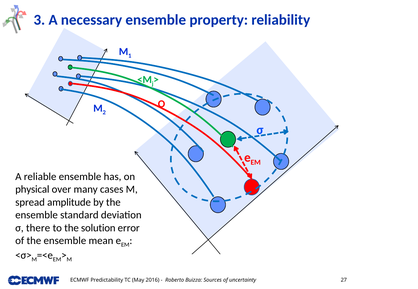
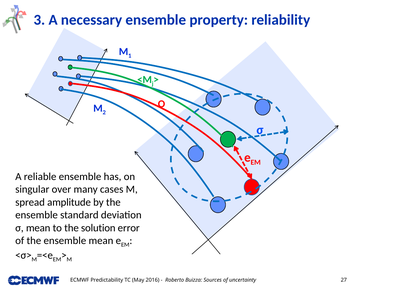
physical: physical -> singular (32, 190)
σ there: there -> mean (38, 228)
